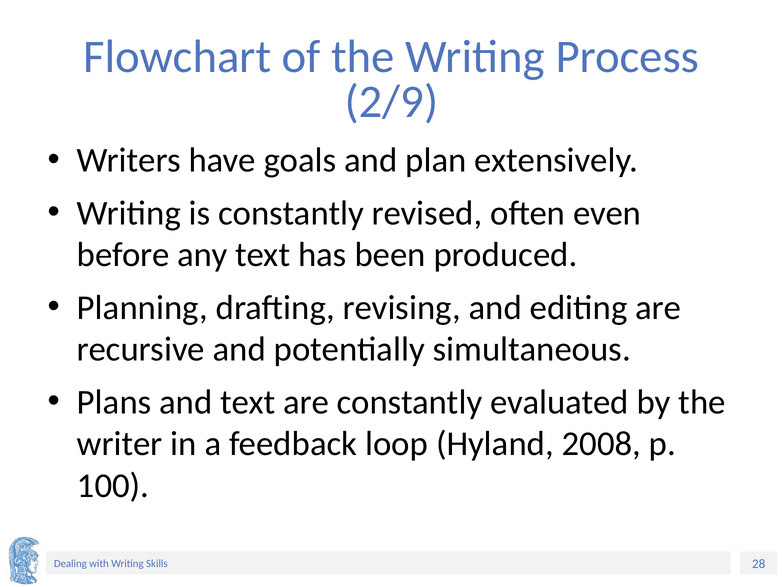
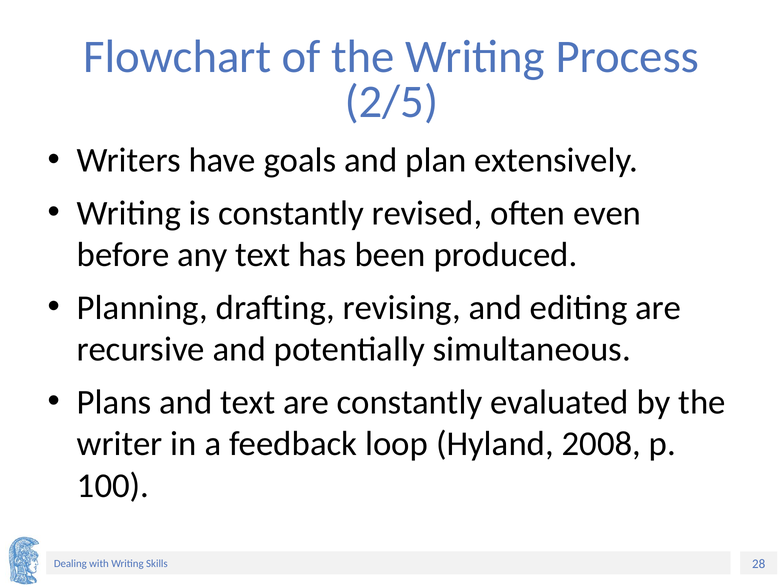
2/9: 2/9 -> 2/5 (391, 102)
